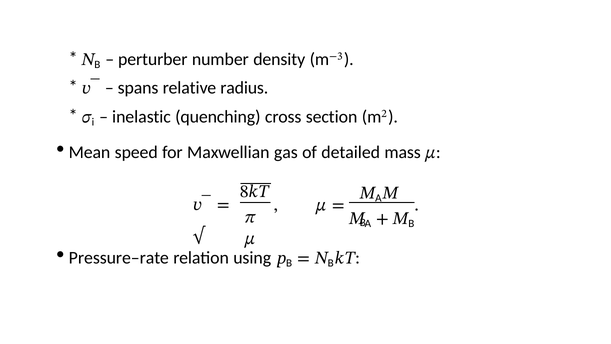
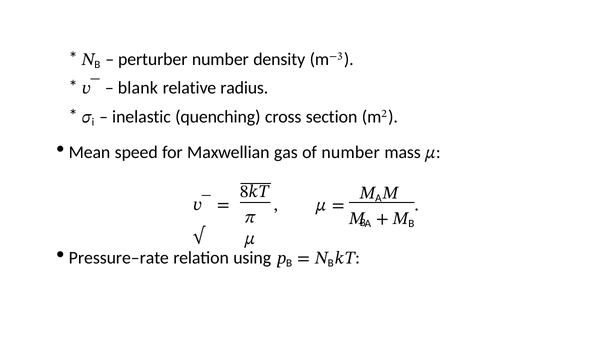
spans: spans -> blank (138, 88)
of detailed: detailed -> number (351, 152)
